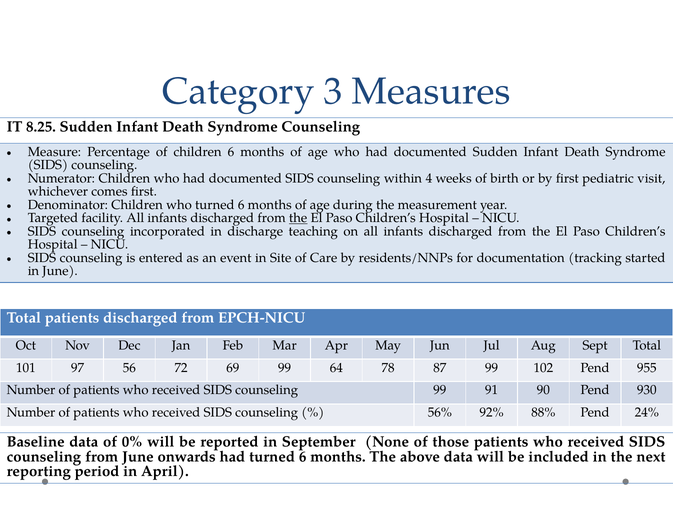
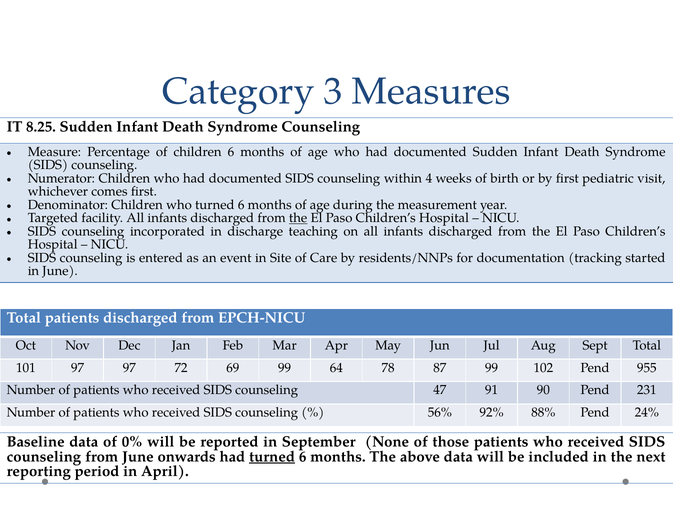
97 56: 56 -> 97 (129, 368)
counseling 99: 99 -> 47 (440, 390)
930: 930 -> 231 (647, 390)
turned underline: none -> present (272, 456)
